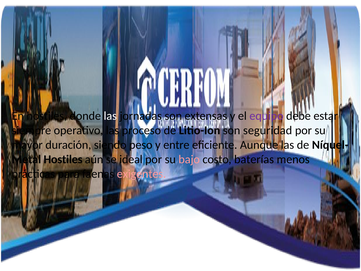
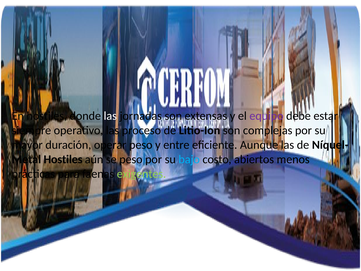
seguridad: seguridad -> complejas (268, 130)
siendo: siendo -> operar (110, 145)
se ideal: ideal -> peso (131, 159)
bajo colour: pink -> light blue (189, 159)
baterías: baterías -> abiertos (254, 159)
exigentes colour: pink -> light green (141, 174)
